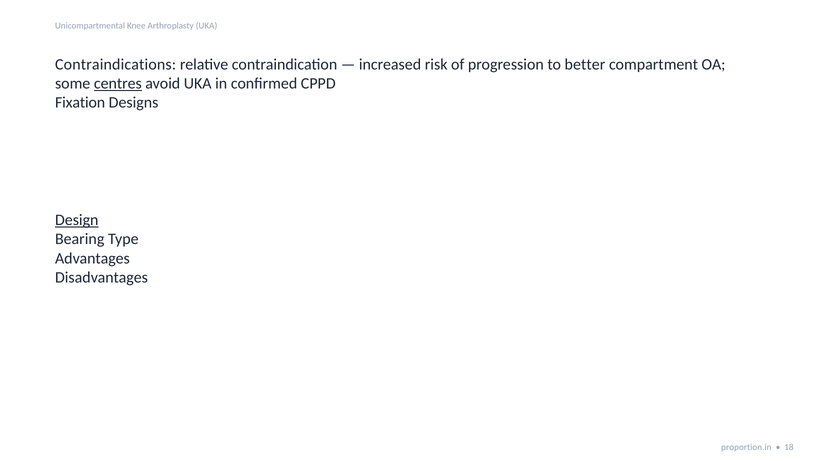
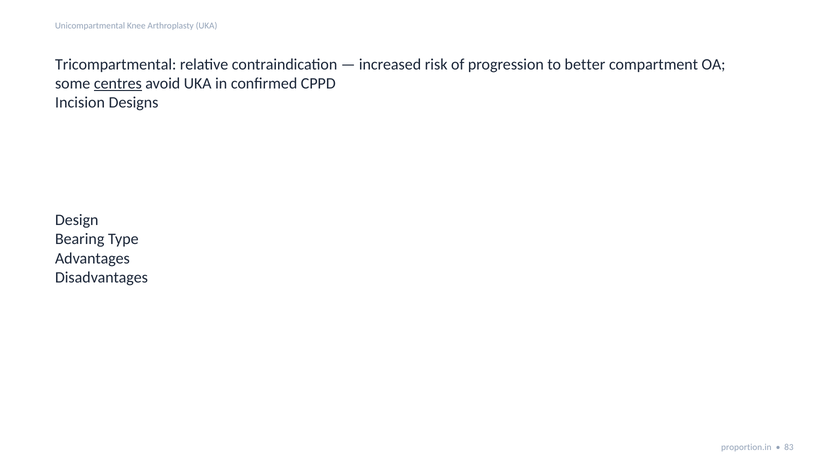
Contraindications: Contraindications -> Tricompartmental (116, 64)
Fixation: Fixation -> Incision (80, 103)
Design underline: present -> none (77, 220)
18: 18 -> 83 (789, 447)
